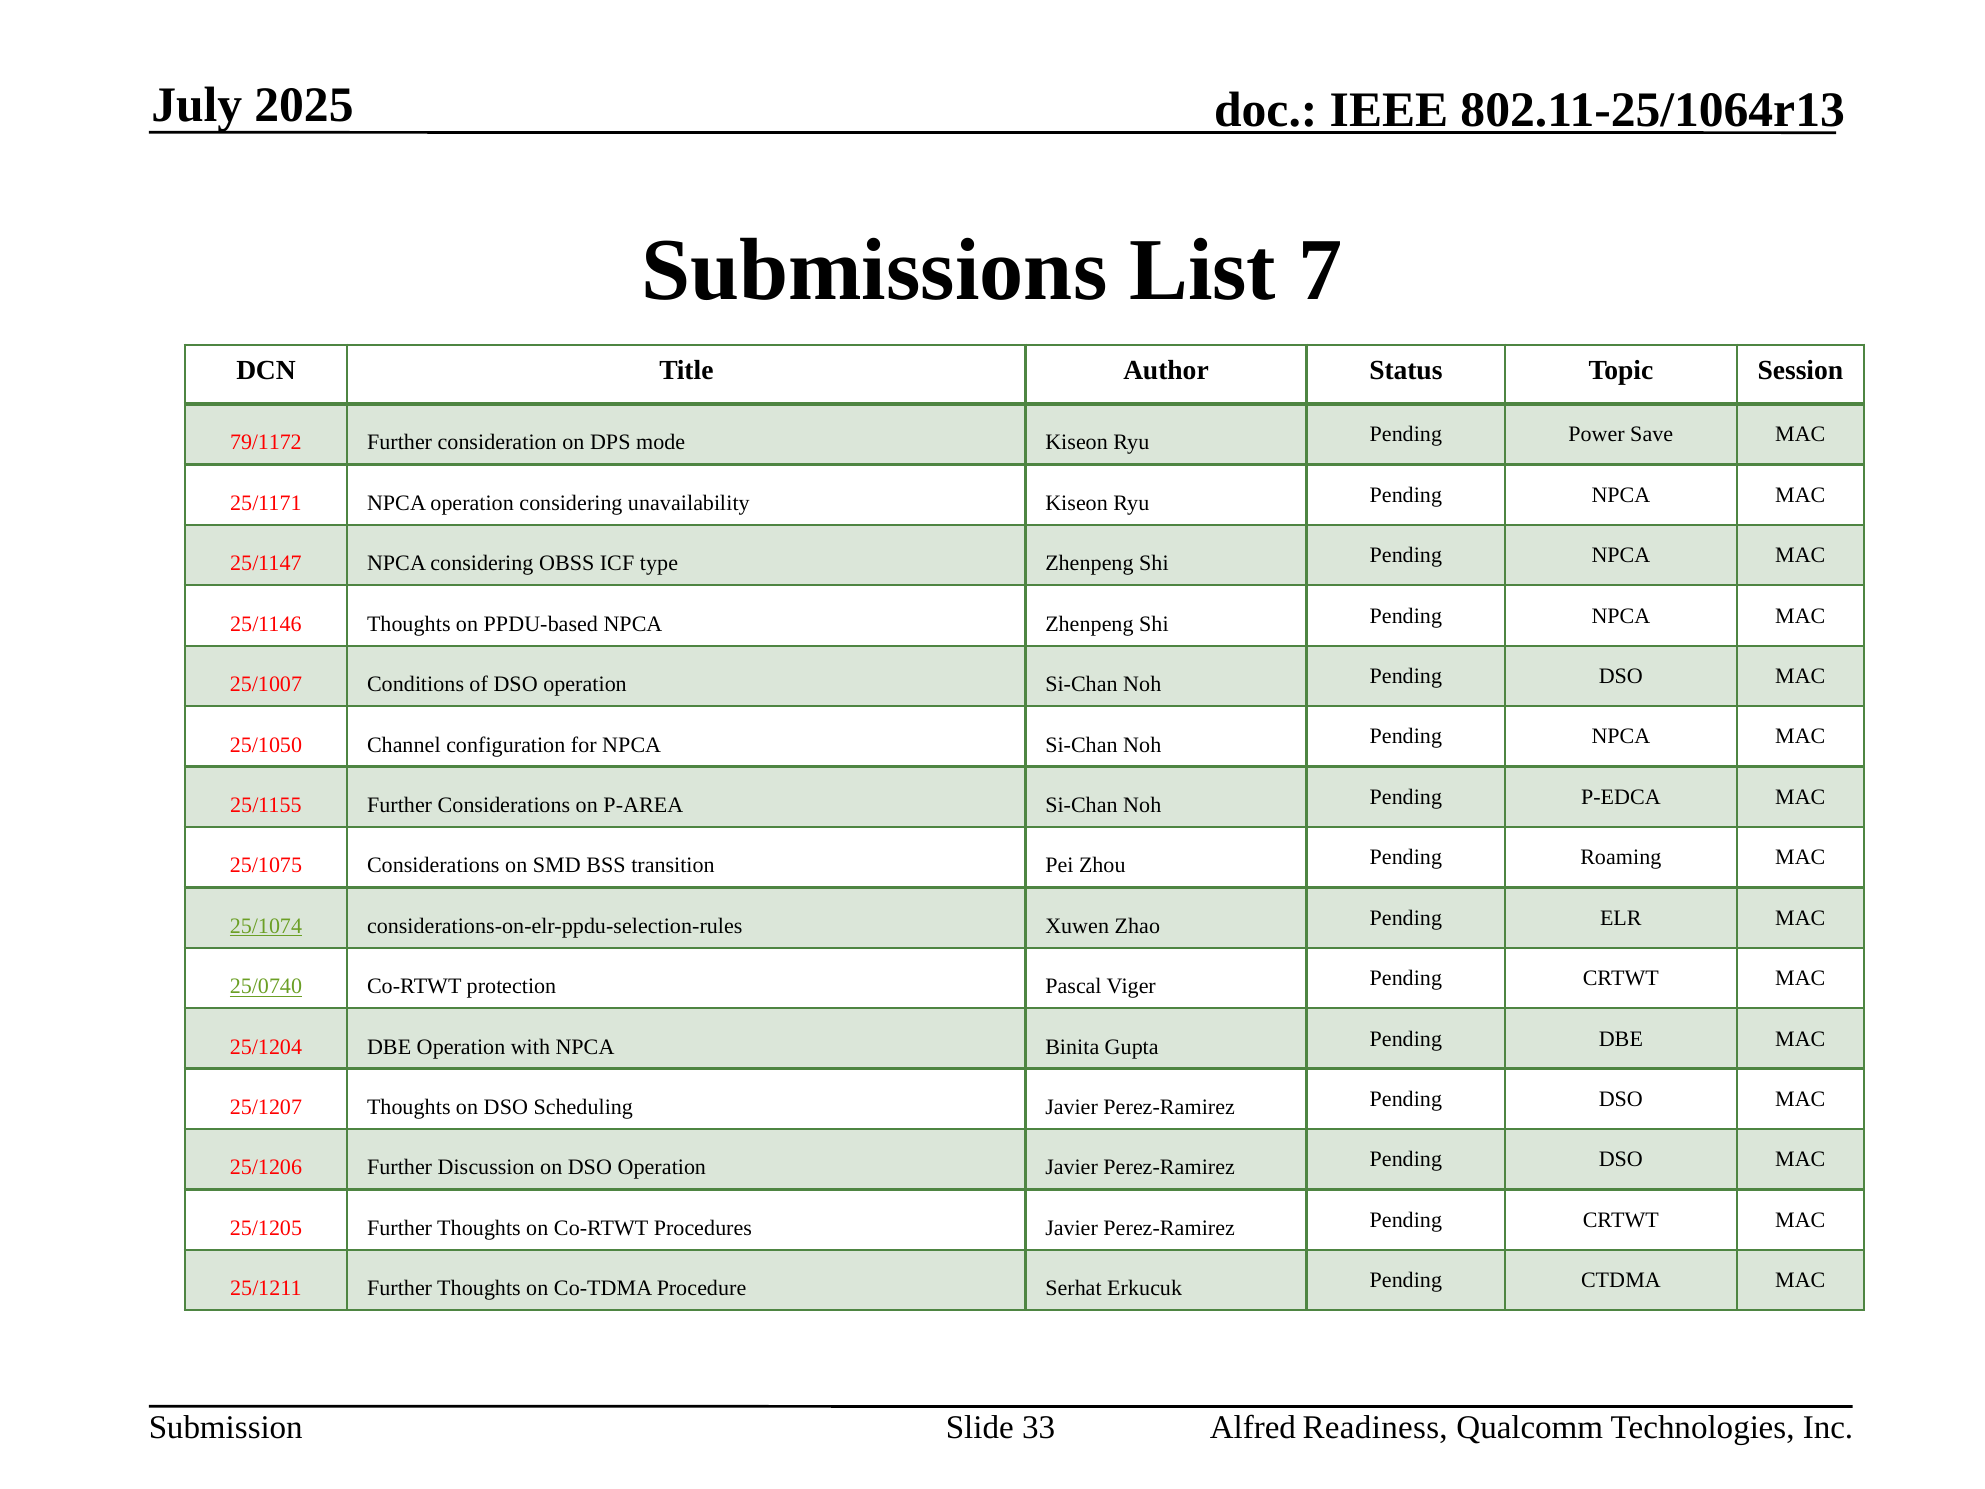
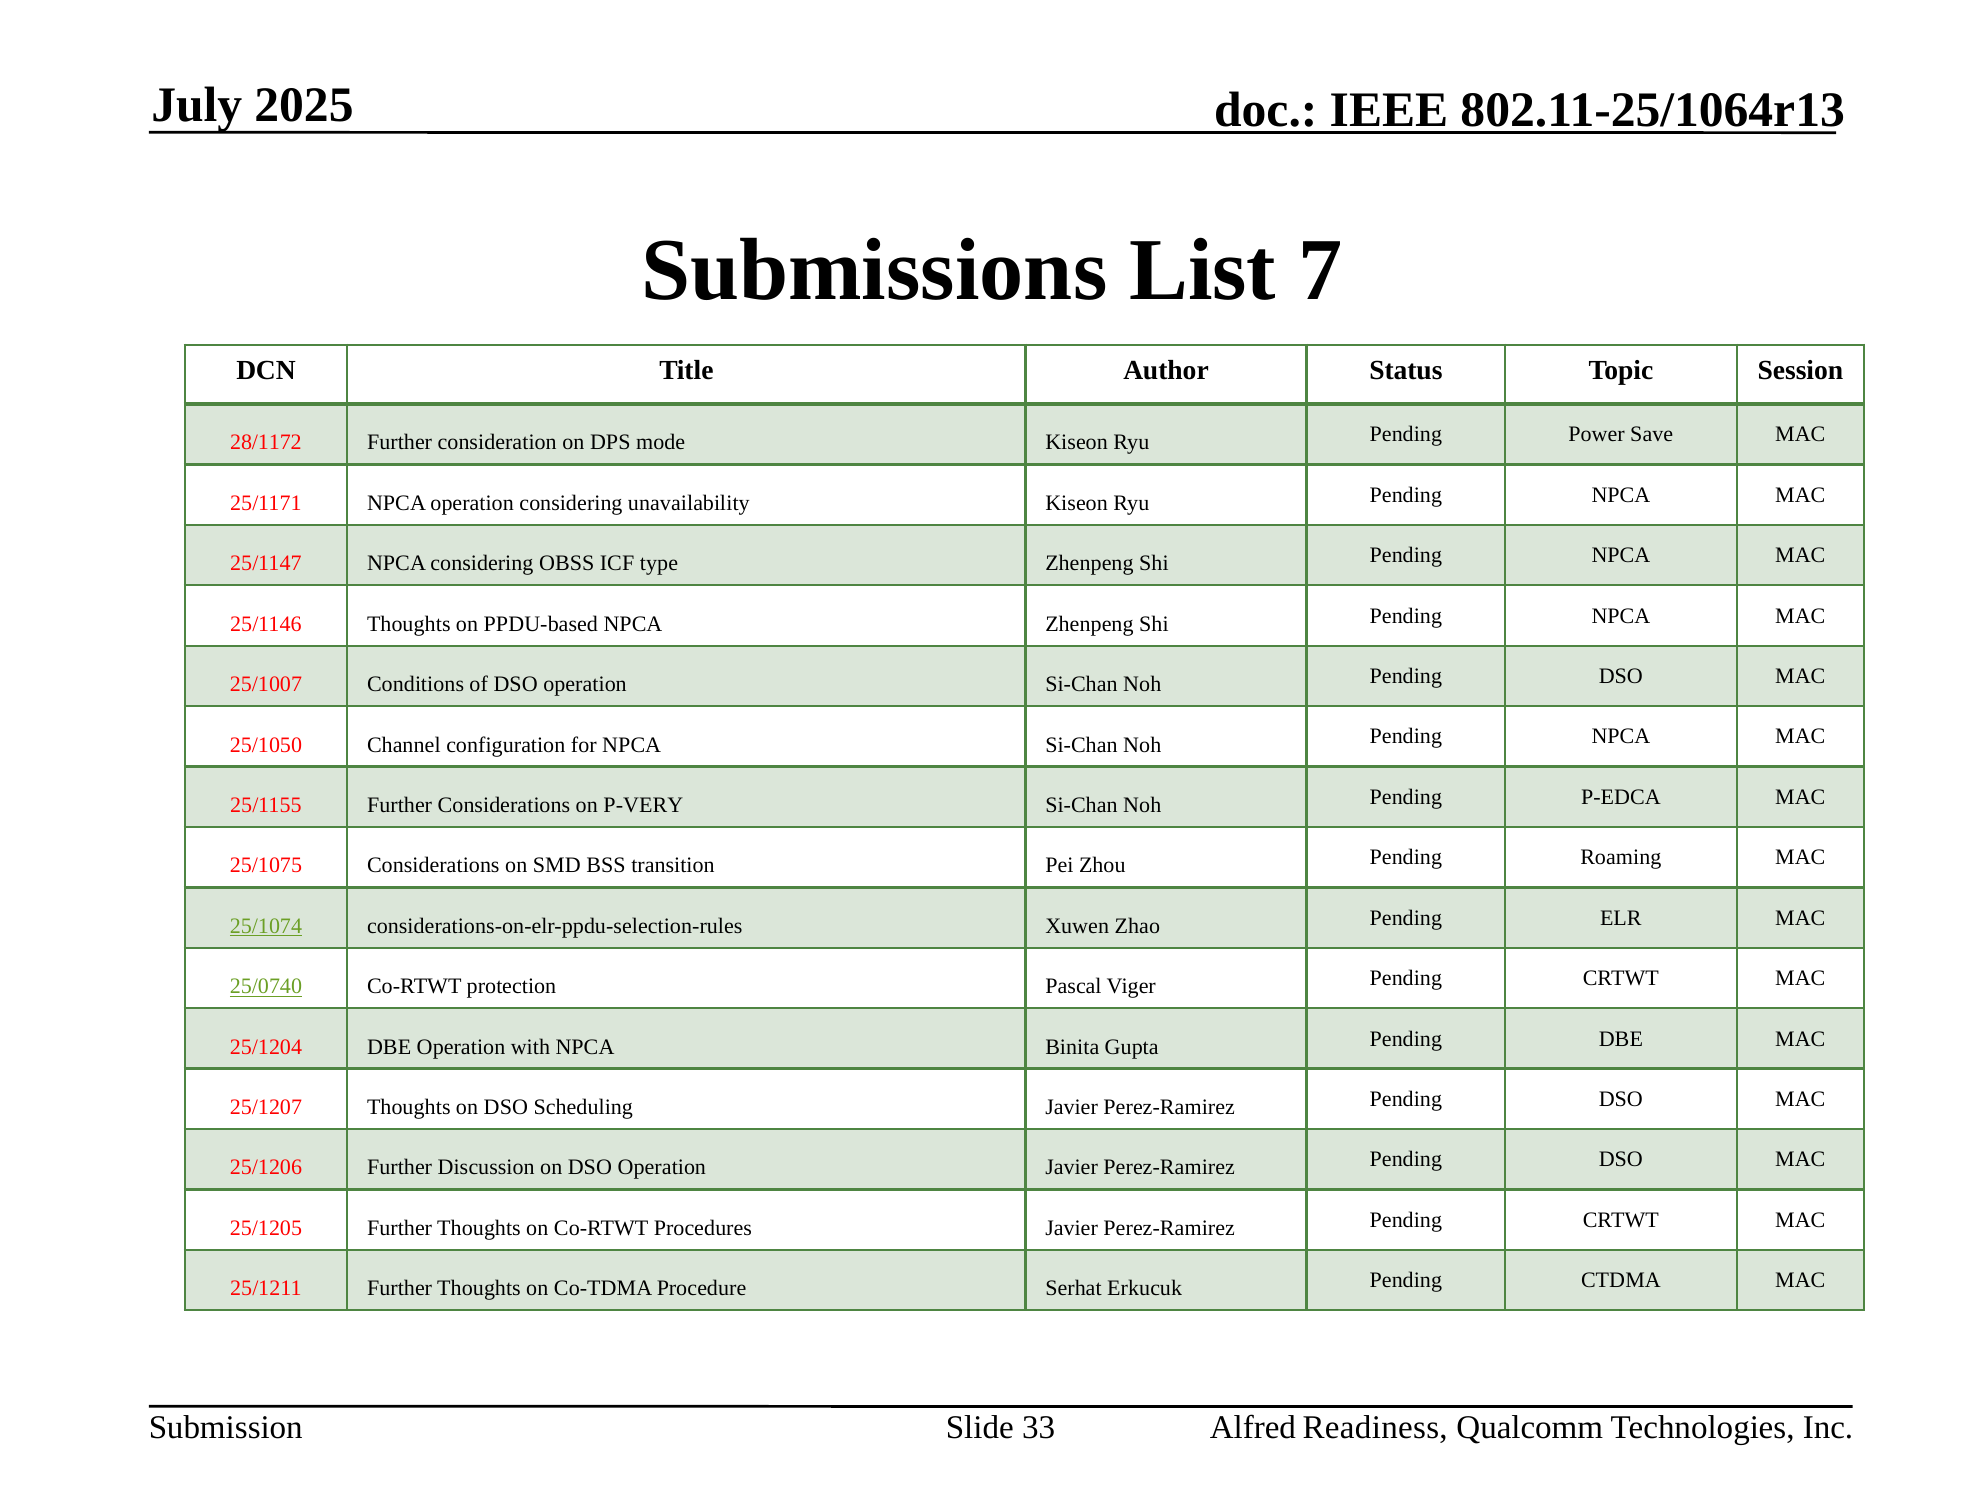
79/1172: 79/1172 -> 28/1172 (266, 443)
P-AREA: P-AREA -> P-VERY (643, 805)
